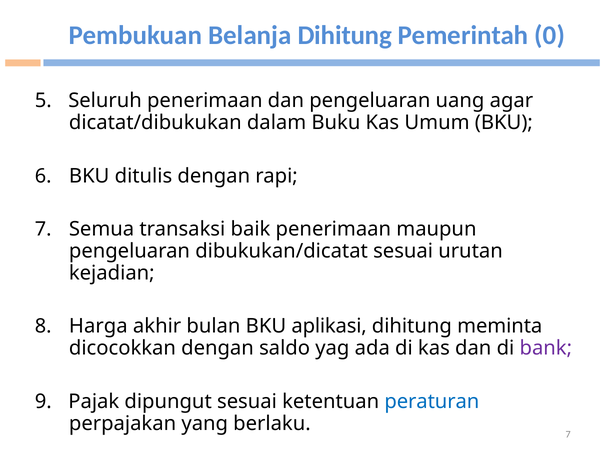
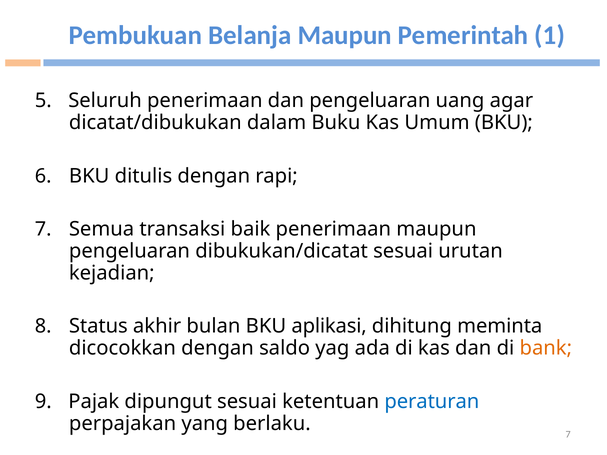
Belanja Dihitung: Dihitung -> Maupun (345, 35)
0: 0 -> 1 (550, 35)
Harga: Harga -> Status (98, 327)
bank colour: purple -> orange (546, 348)
